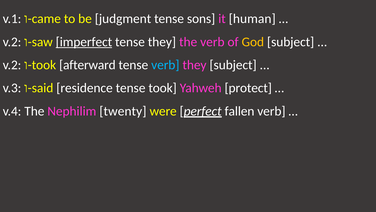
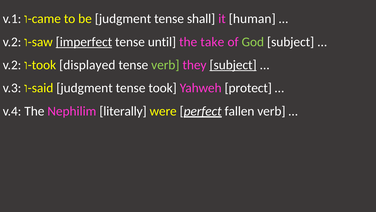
sons: sons -> shall (201, 19)
tense they: they -> until (162, 42)
the verb: verb -> take (212, 42)
God colour: yellow -> light green (253, 42)
afterward: afterward -> displayed (87, 65)
verb colour: light blue -> light green (165, 65)
subject underline: none -> present (233, 65)
residence: residence -> judgment (85, 88)
twenty: twenty -> literally (123, 111)
